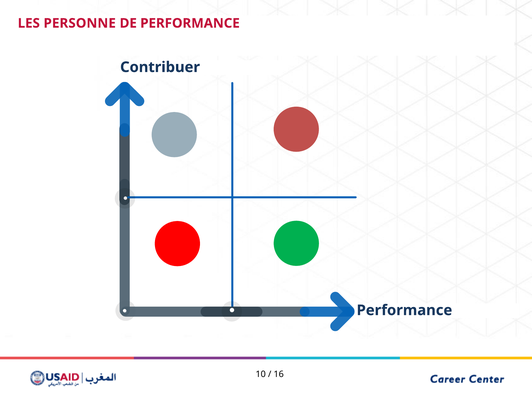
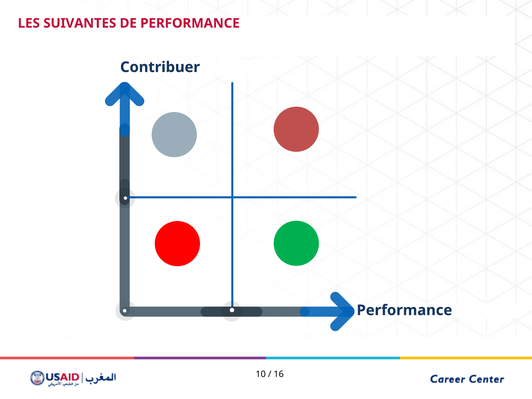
PERSONNE: PERSONNE -> SUIVANTES (80, 23)
